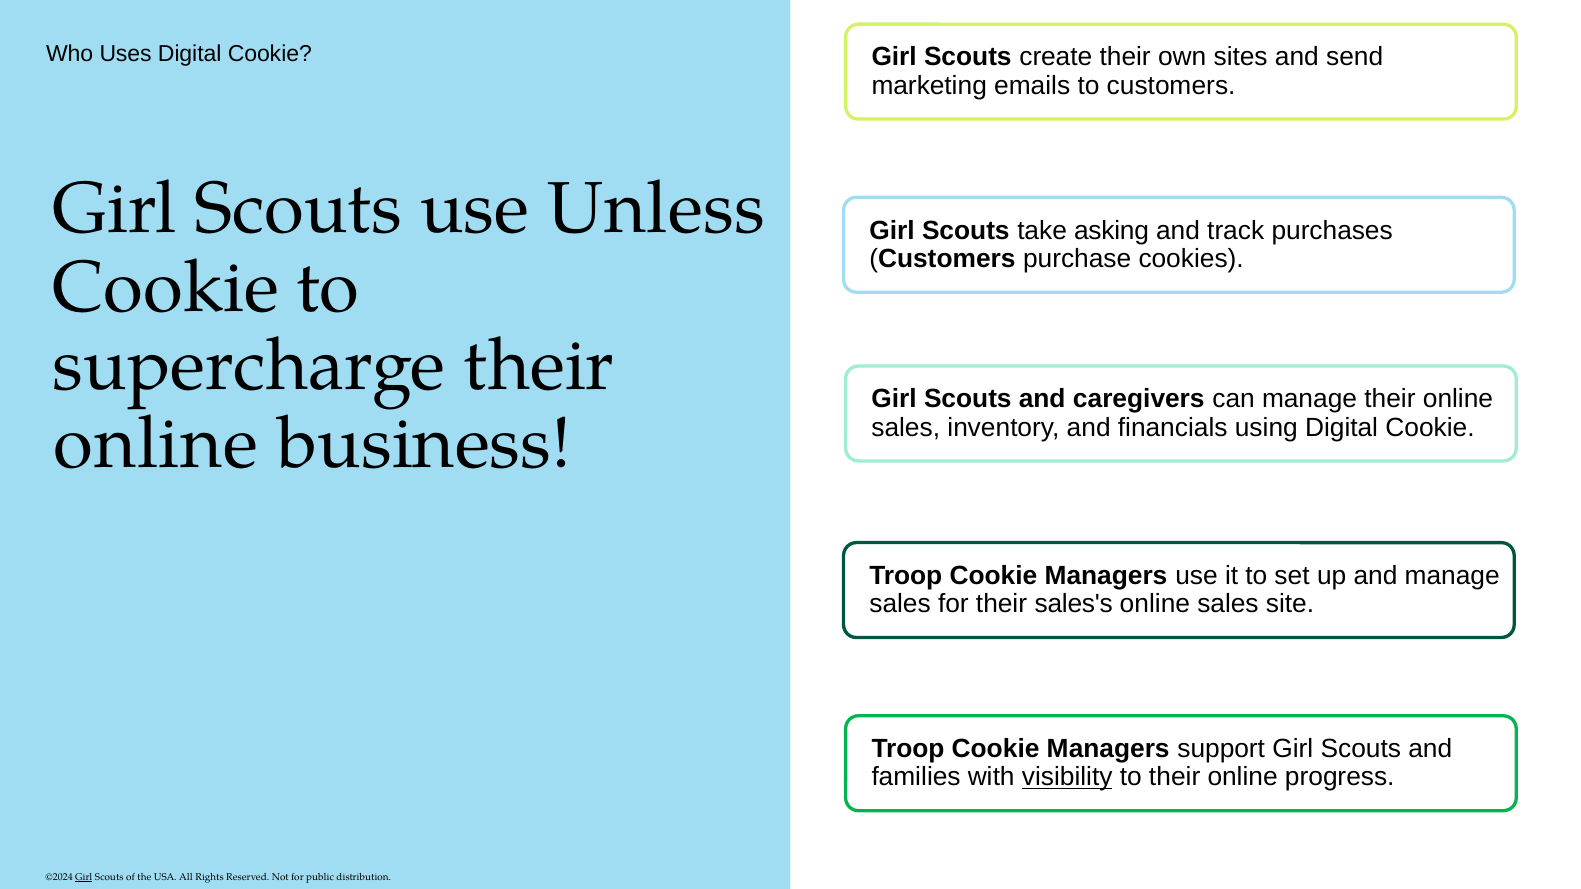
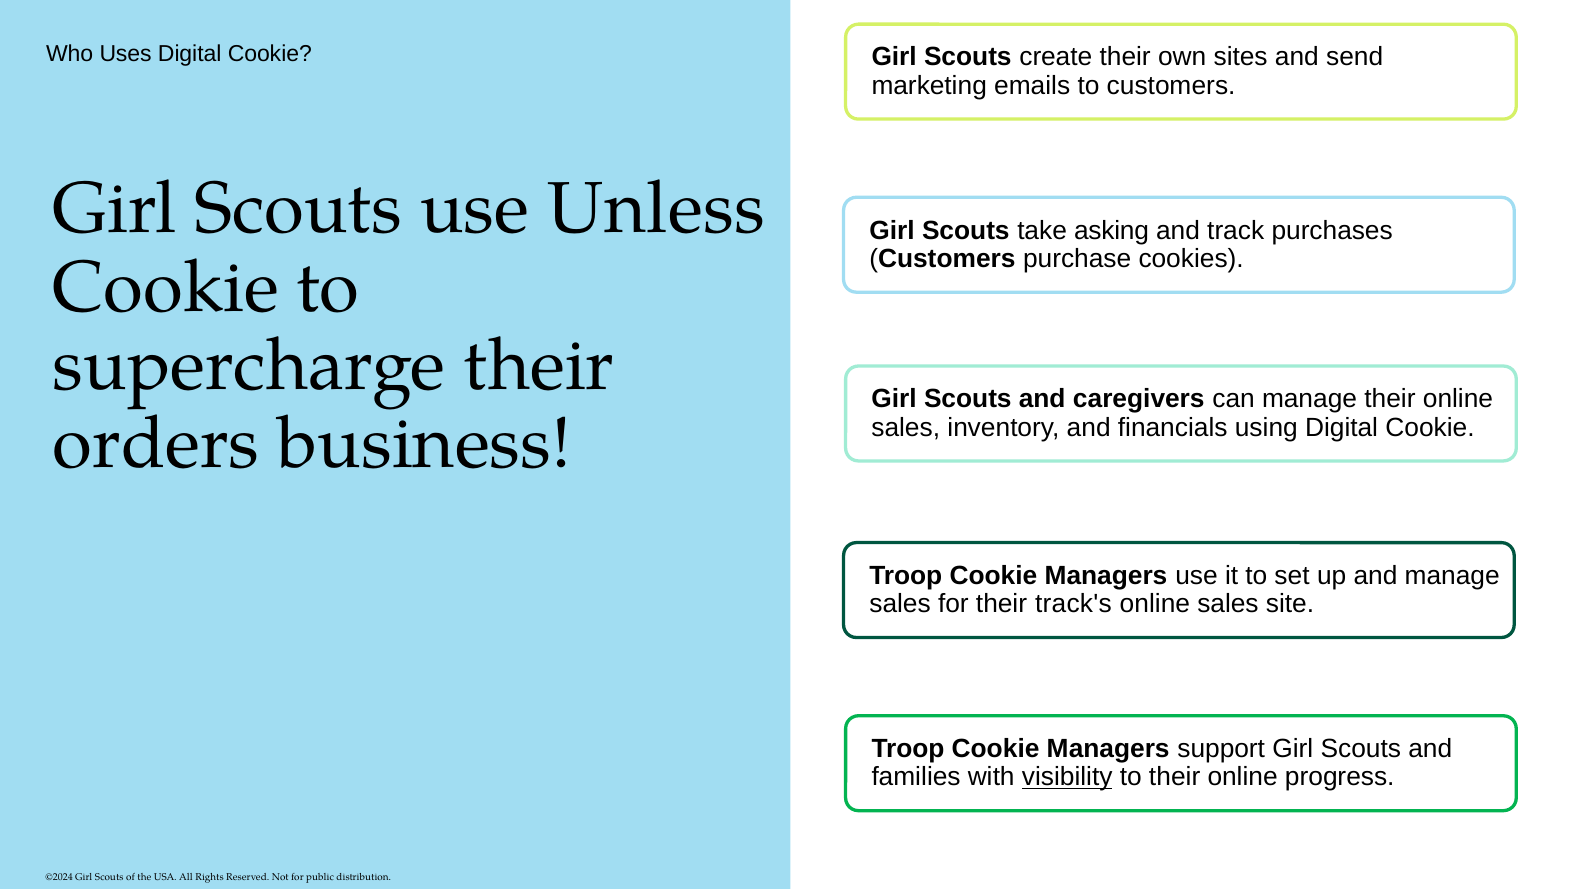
online: online -> orders (156, 444)
sales's: sales's -> track's (1073, 604)
Girl underline: present -> none (84, 878)
